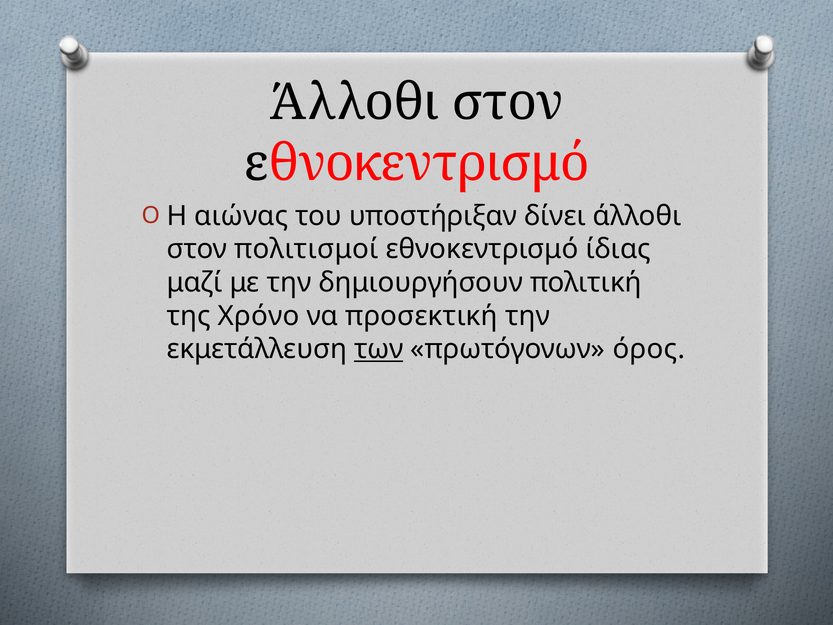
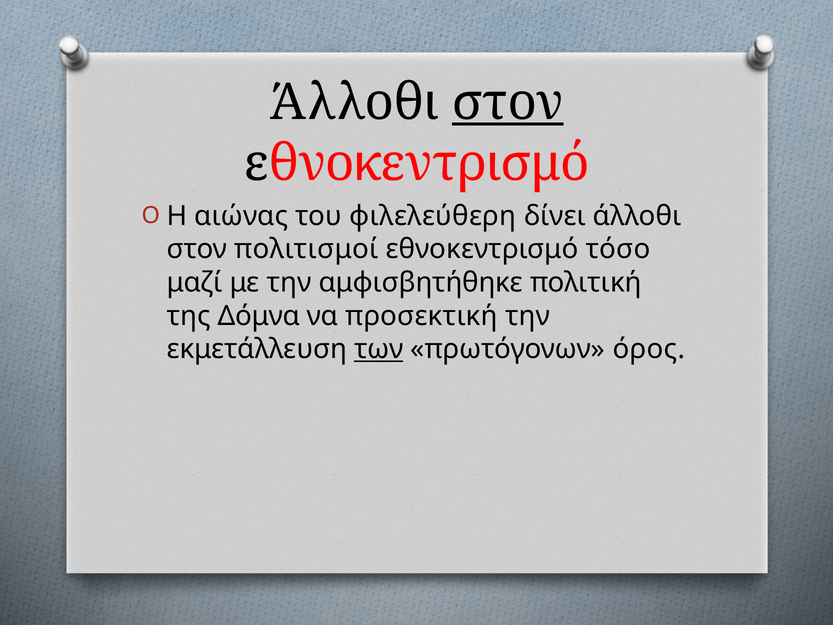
στον underline: none -> present (508, 102)
υποστήριξαν: υποστήριξαν -> φιλελεύθερη (433, 216)
ίδιας: ίδιας -> τόσο (618, 249)
δημιουργήσουν: δημιουργήσουν -> αμφισβητήθηκε (421, 282)
Χρόνο: Χρόνο -> Δόμνα (259, 316)
